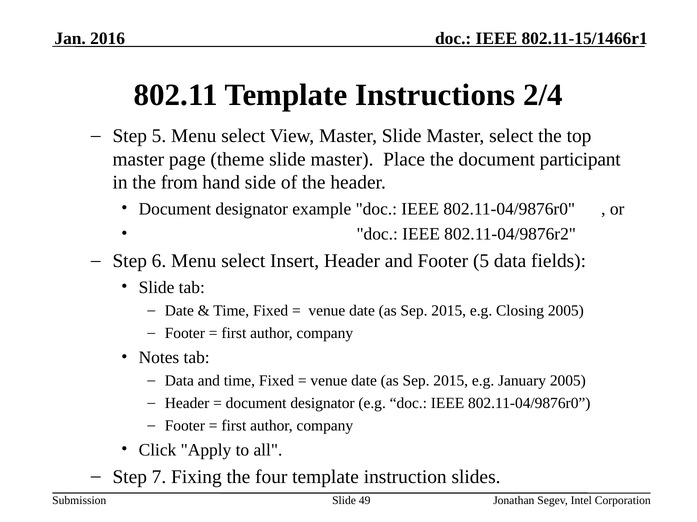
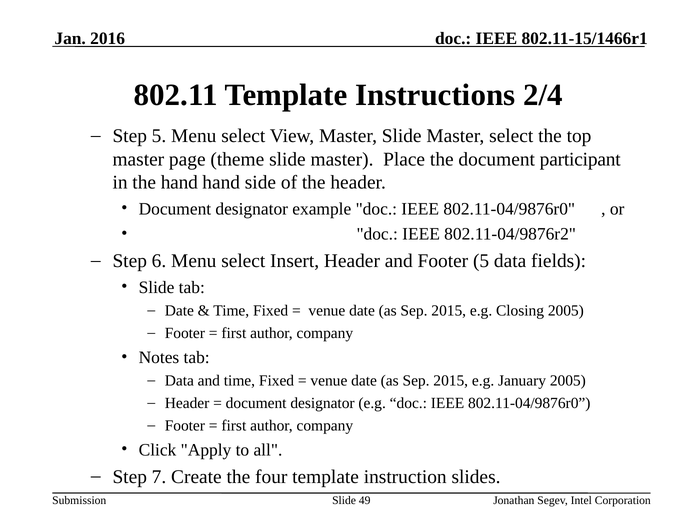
the from: from -> hand (179, 183)
Fixing: Fixing -> Create (196, 478)
